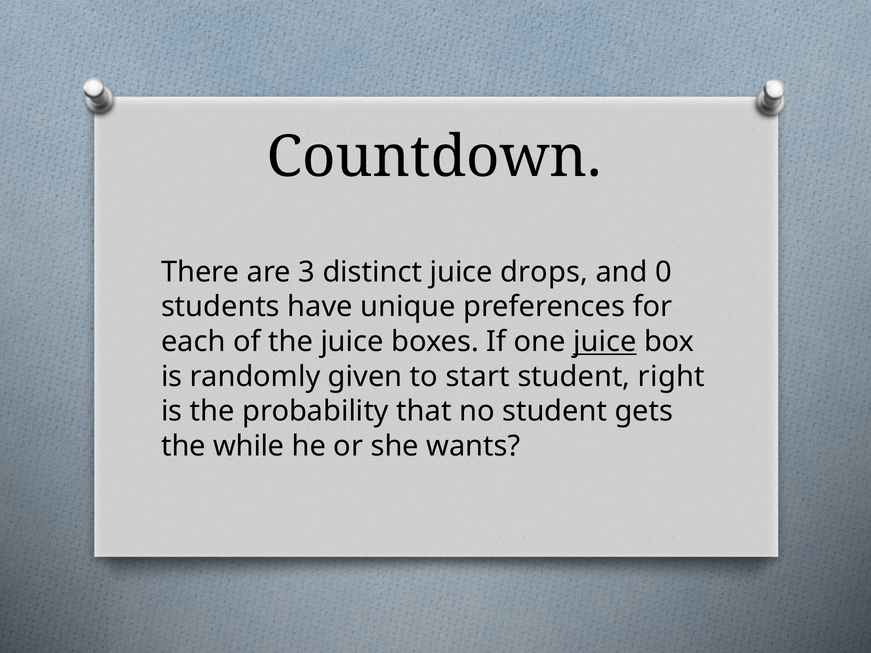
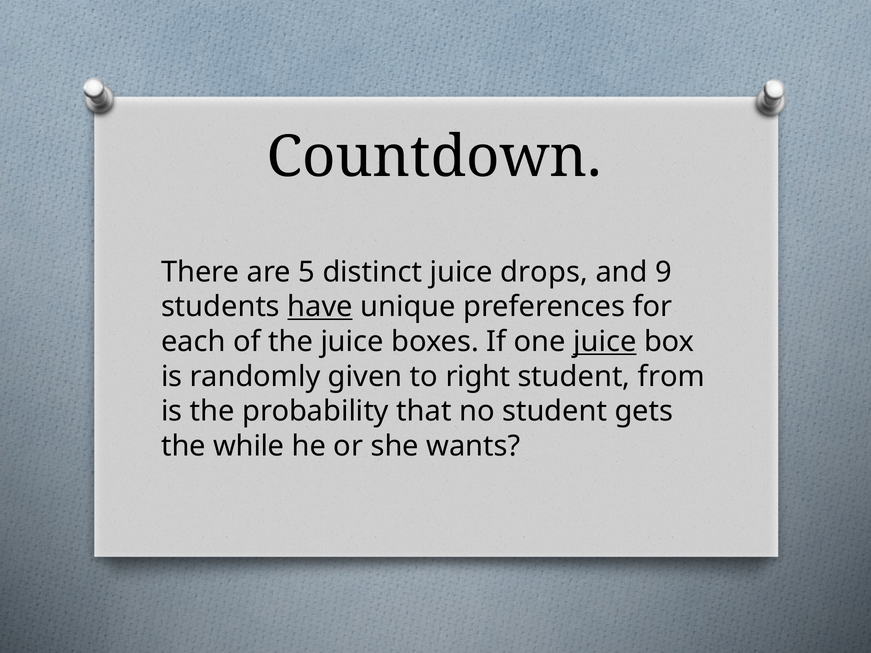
3: 3 -> 5 (307, 272)
0: 0 -> 9 (663, 272)
have underline: none -> present (320, 307)
start: start -> right (478, 377)
right: right -> from (671, 377)
